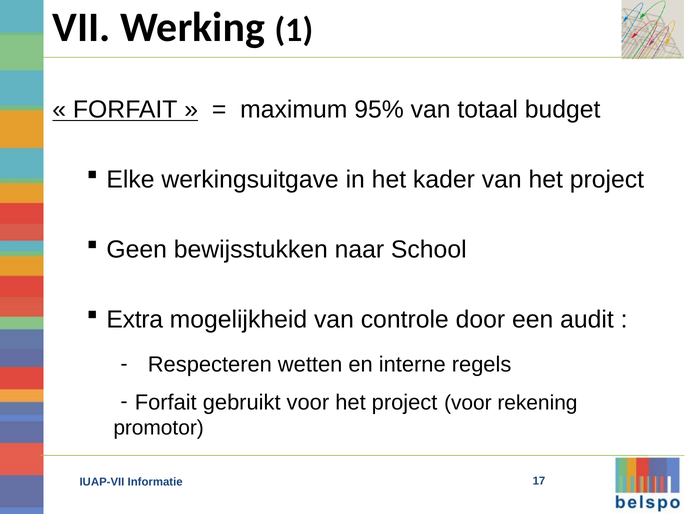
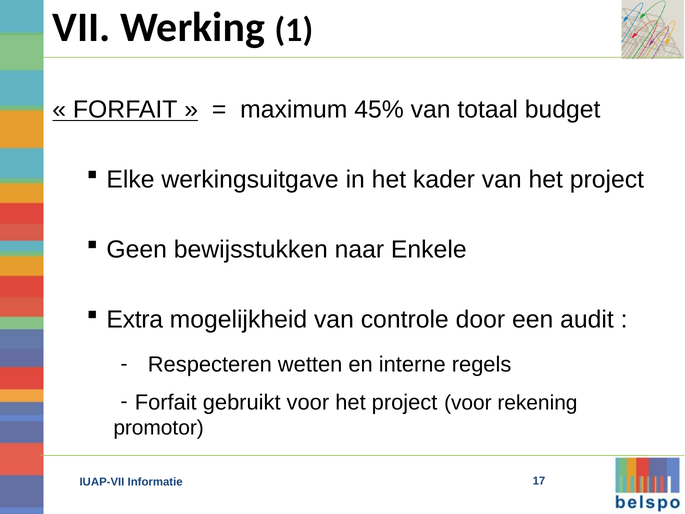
95%: 95% -> 45% (379, 110)
School: School -> Enkele (429, 250)
